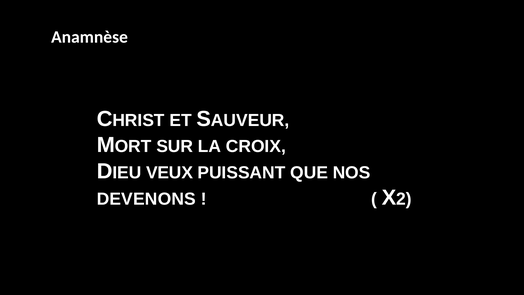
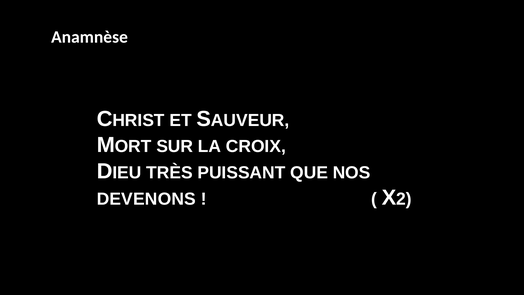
VEUX: VEUX -> TRÈS (169, 173)
